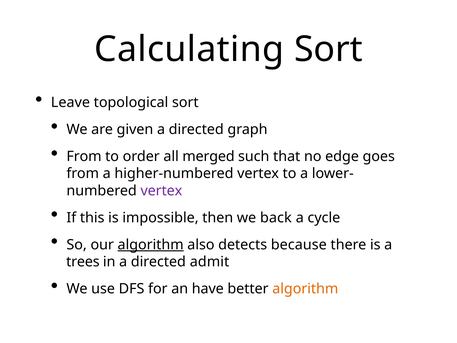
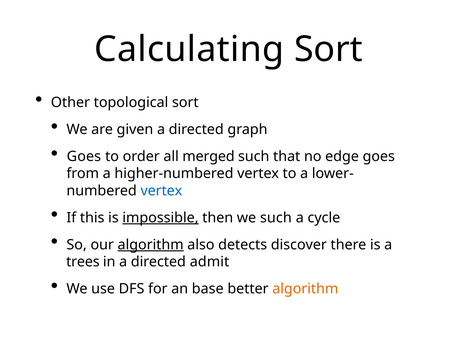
Leave: Leave -> Other (70, 102)
From: From -> Goes (84, 156)
vertex colour: purple -> blue (161, 191)
impossible underline: none -> present (160, 218)
we back: back -> such (276, 218)
because: because -> discover (299, 245)
have: have -> base (208, 289)
